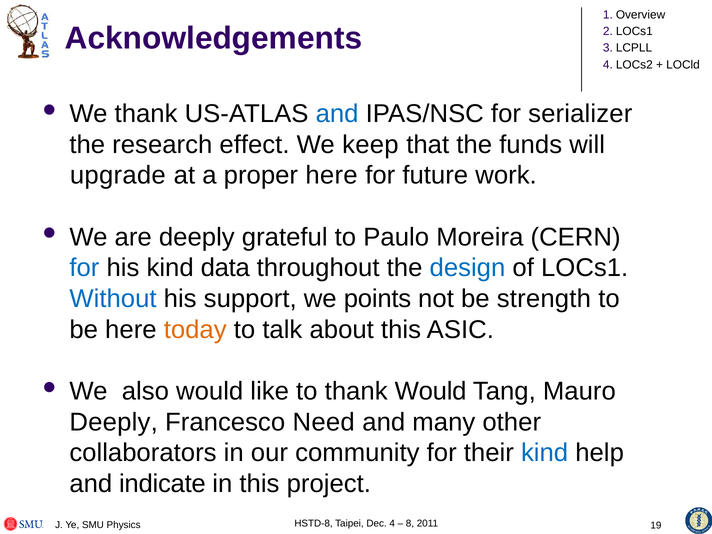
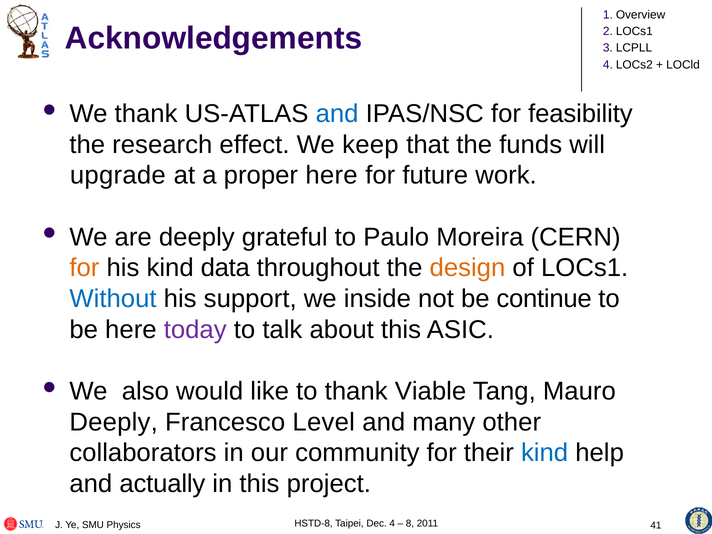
serializer: serializer -> feasibility (580, 114)
for colour: blue -> orange (84, 268)
design colour: blue -> orange (467, 268)
points: points -> inside (377, 299)
strength: strength -> continue (544, 299)
today colour: orange -> purple (195, 330)
thank Would: Would -> Viable (430, 391)
Need: Need -> Level (324, 422)
indicate: indicate -> actually (162, 484)
19: 19 -> 41 (656, 525)
